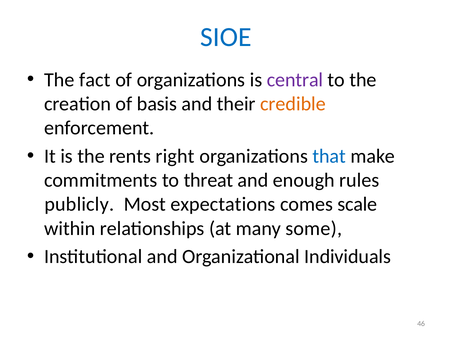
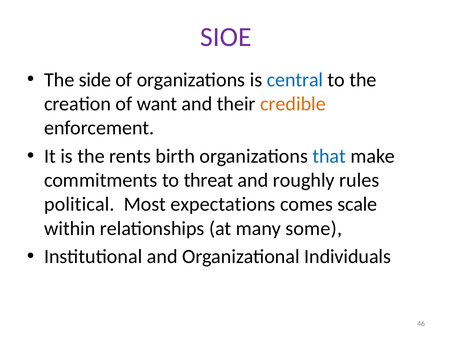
SIOE colour: blue -> purple (226, 37)
fact: fact -> side (95, 80)
central colour: purple -> blue (295, 80)
basis: basis -> want (157, 104)
right: right -> birth (175, 156)
enough: enough -> roughly (304, 180)
publicly: publicly -> political (79, 204)
